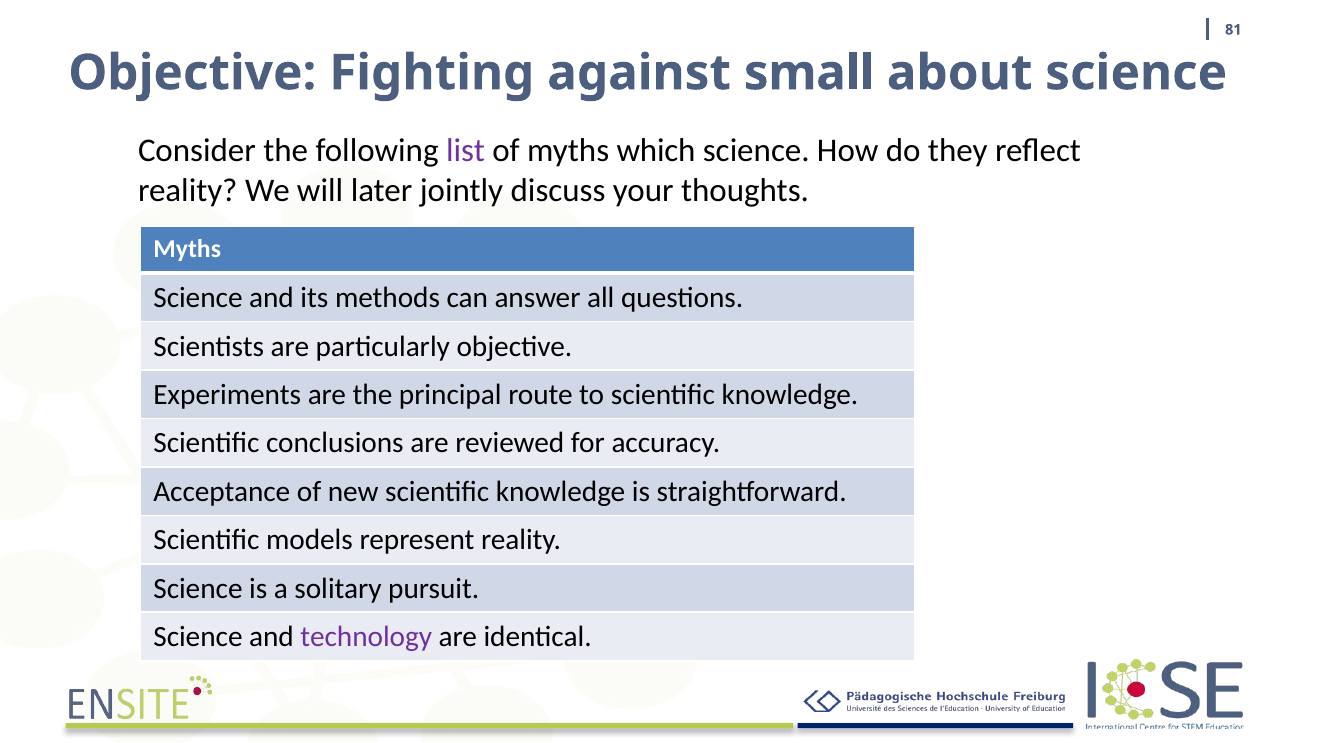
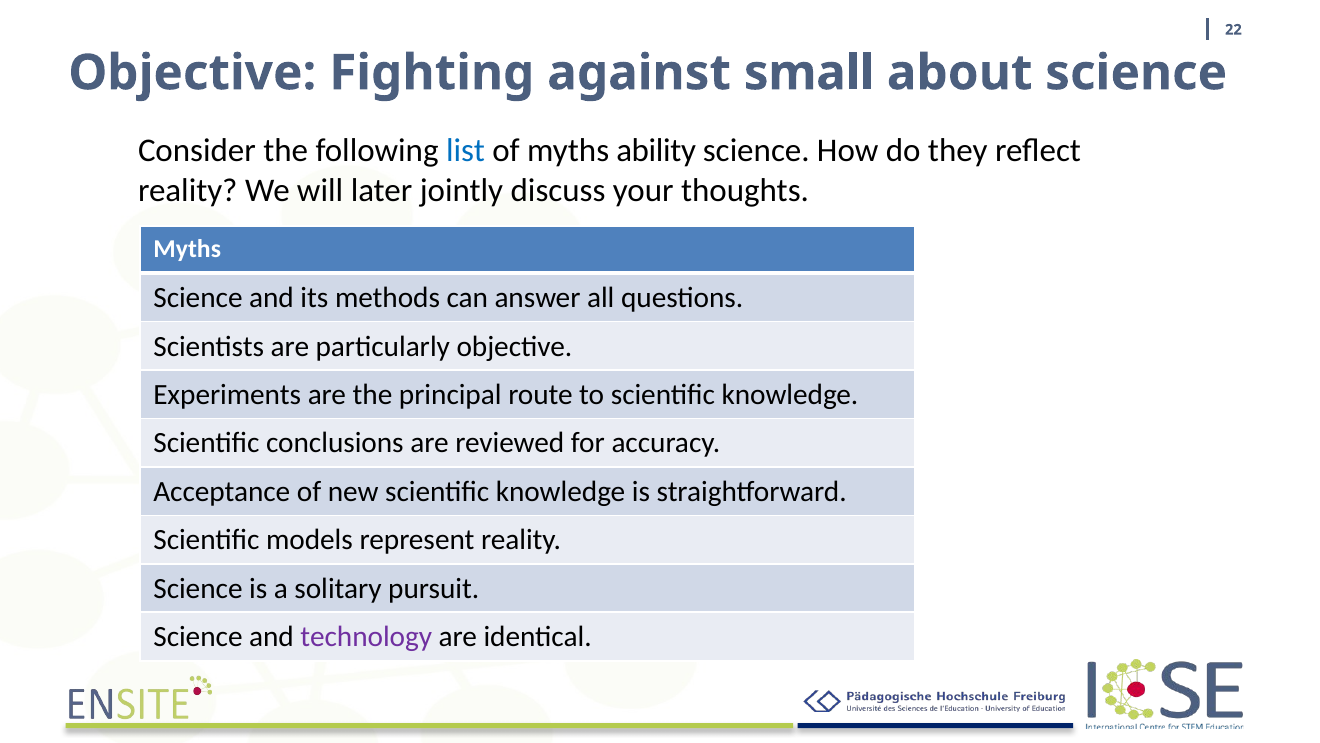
81: 81 -> 22 (1233, 30)
list colour: purple -> blue (466, 151)
which: which -> ability (656, 151)
